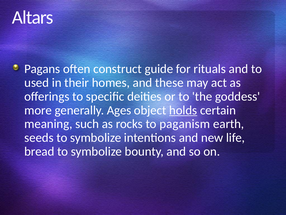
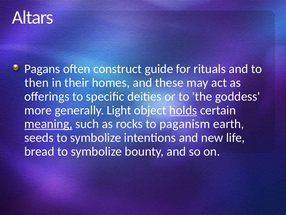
used: used -> then (37, 82)
Ages: Ages -> Light (119, 110)
meaning underline: none -> present (48, 124)
